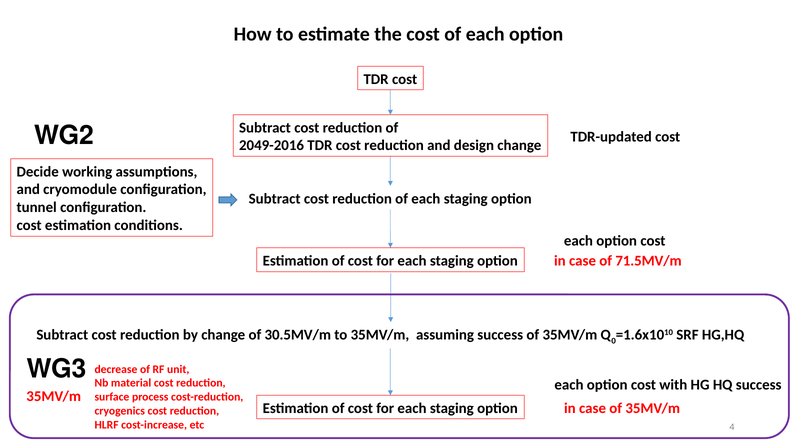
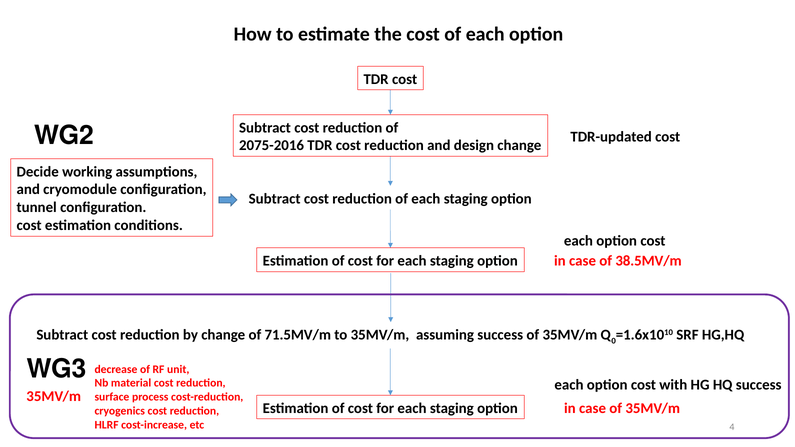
2049-2016: 2049-2016 -> 2075-2016 (272, 146)
71.5MV/m: 71.5MV/m -> 38.5MV/m (649, 261)
30.5MV/m: 30.5MV/m -> 71.5MV/m (298, 335)
